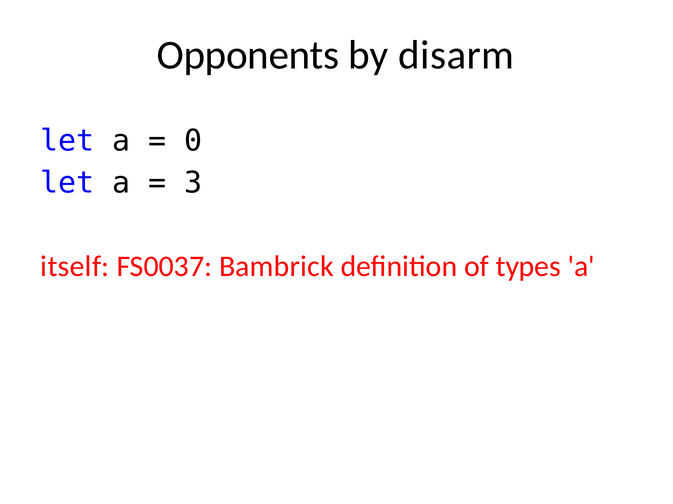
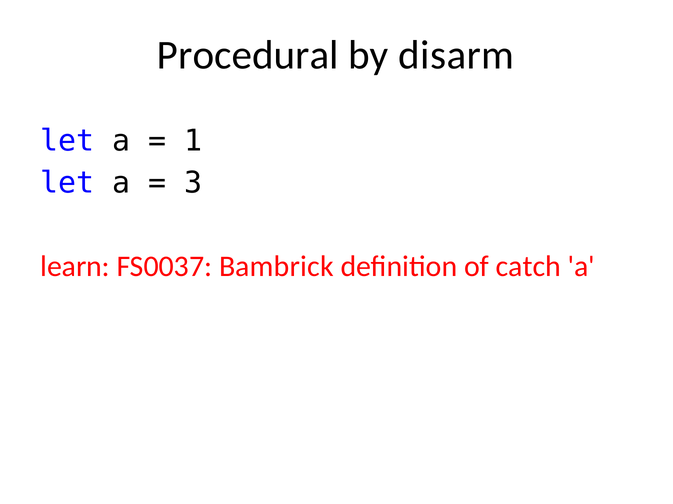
Opponents: Opponents -> Procedural (248, 55)
0: 0 -> 1 (193, 141)
itself: itself -> learn (75, 267)
types: types -> catch (528, 267)
